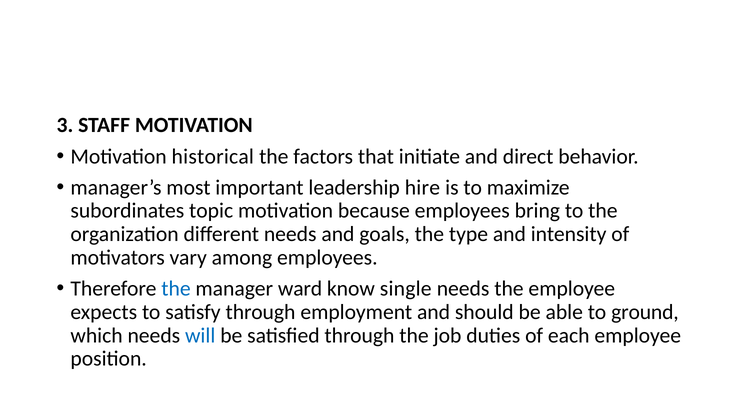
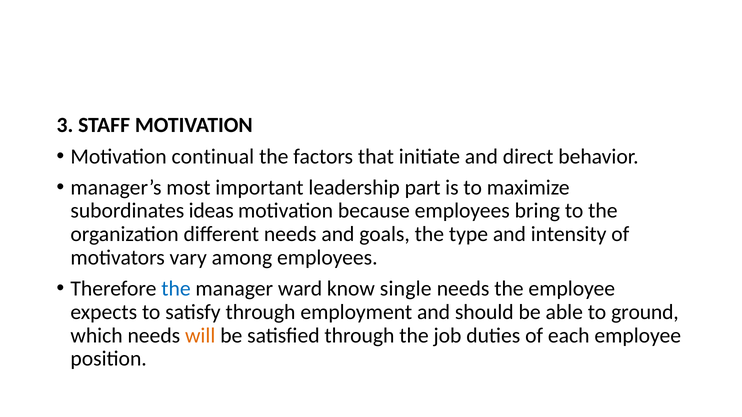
historical: historical -> continual (213, 157)
hire: hire -> part (423, 188)
topic: topic -> ideas (211, 211)
will colour: blue -> orange (200, 336)
